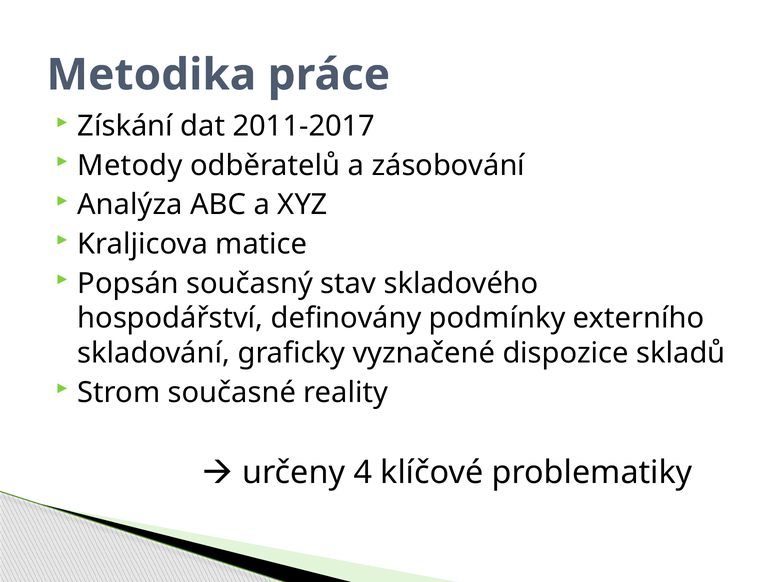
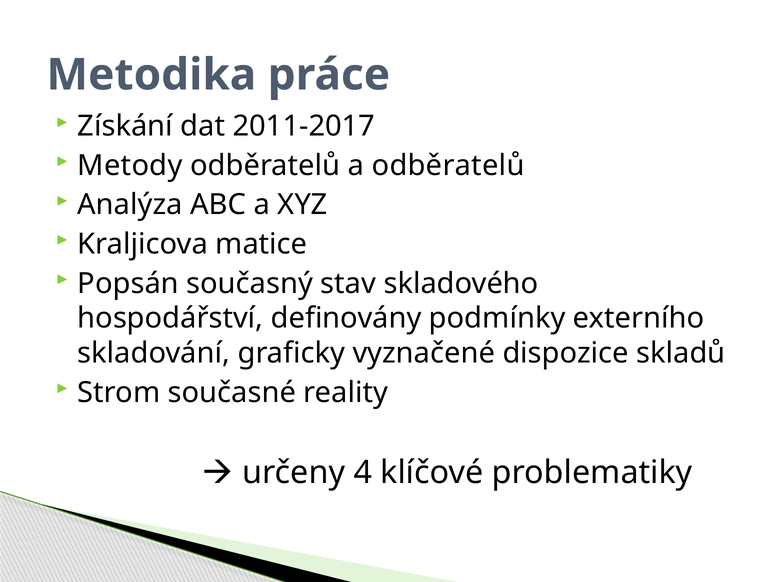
a zásobování: zásobování -> odběratelů (448, 166)
